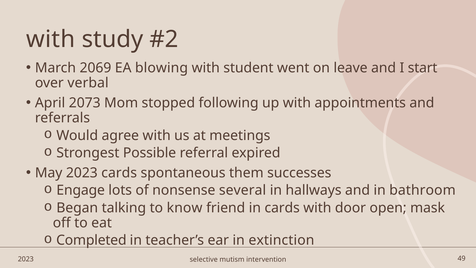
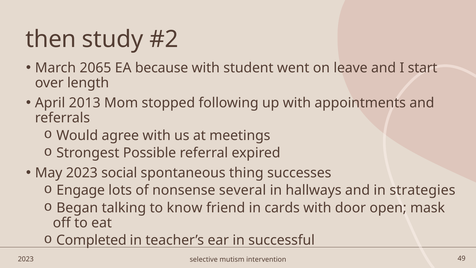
with: with -> then (51, 39)
2069: 2069 -> 2065 (95, 68)
blowing: blowing -> because (162, 68)
verbal: verbal -> length (88, 83)
2073: 2073 -> 2013 (85, 103)
2023 cards: cards -> social (119, 173)
them: them -> thing (246, 173)
bathroom: bathroom -> strategies (422, 190)
extinction: extinction -> successful (282, 240)
